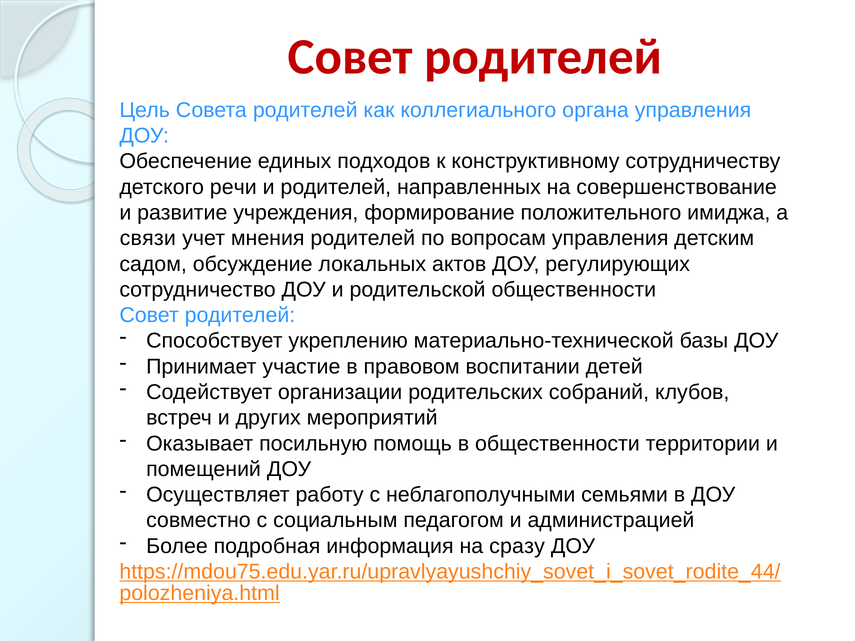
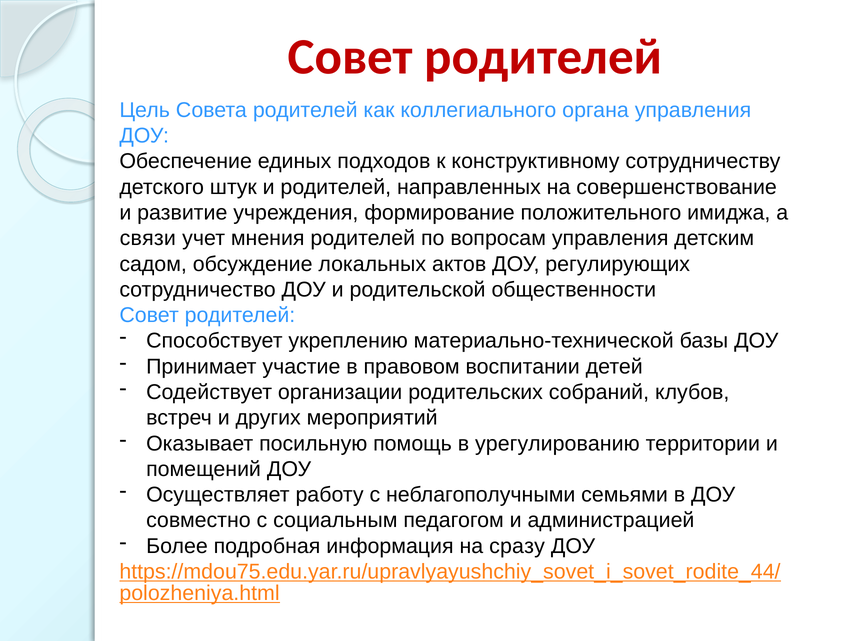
речи: речи -> штук (233, 187)
в общественности: общественности -> урегулированию (557, 444)
